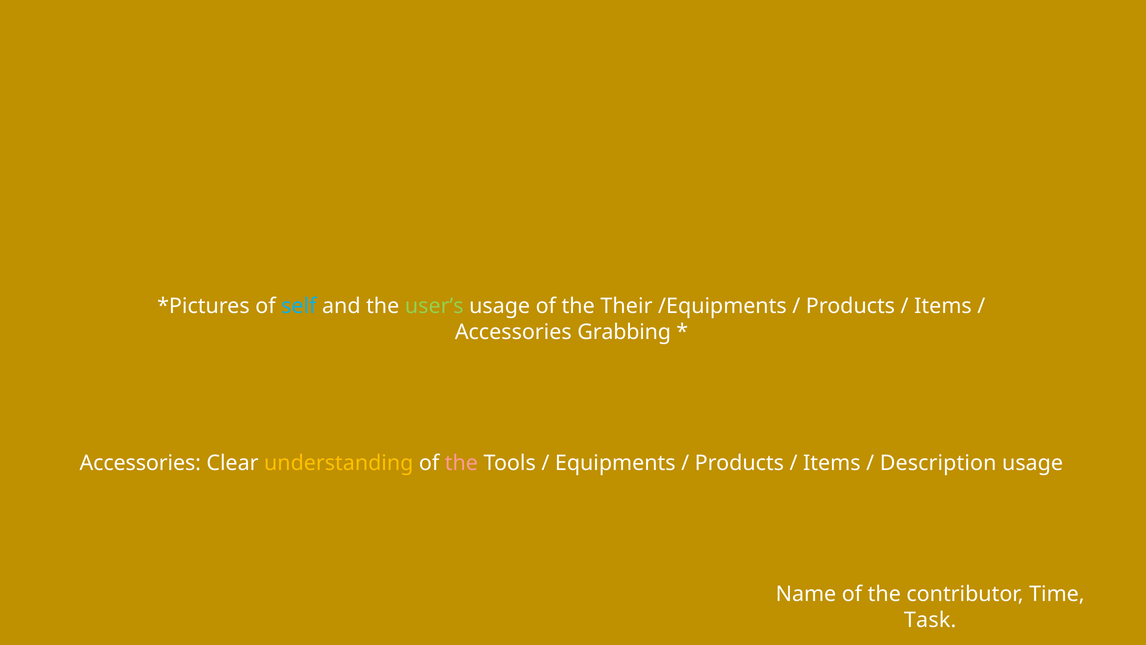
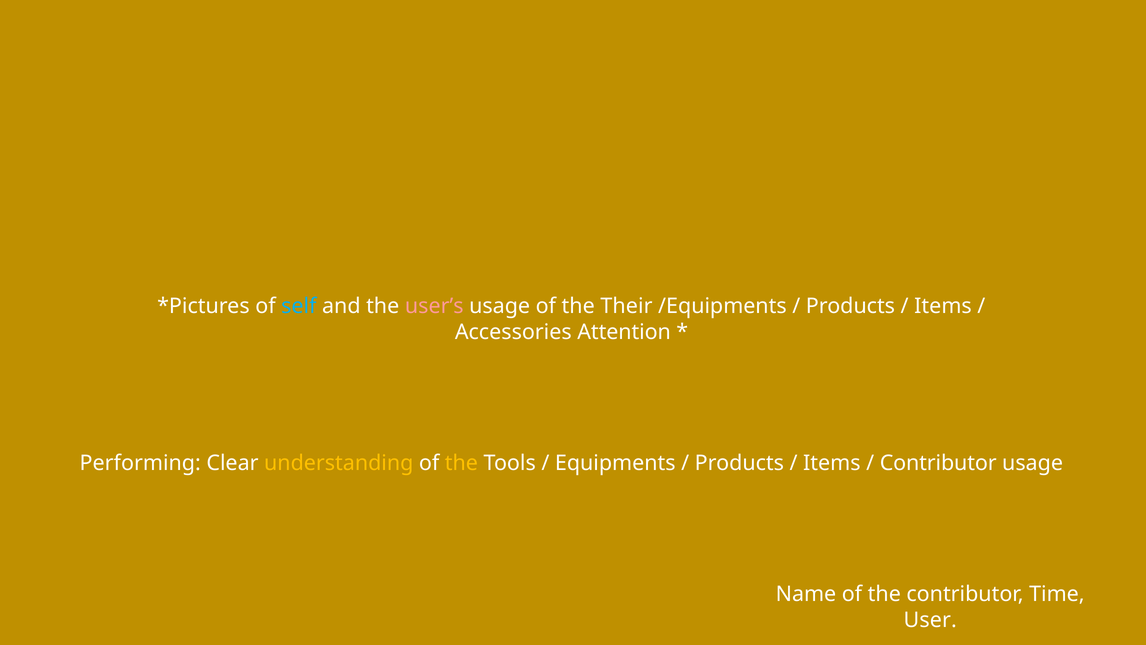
user’s colour: light green -> pink (434, 306)
Grabbing: Grabbing -> Attention (624, 332)
Accessories: Accessories -> Performing (140, 463)
the colour: pink -> yellow (461, 463)
Description: Description -> Contributor (938, 463)
Task: Task -> User (930, 620)
